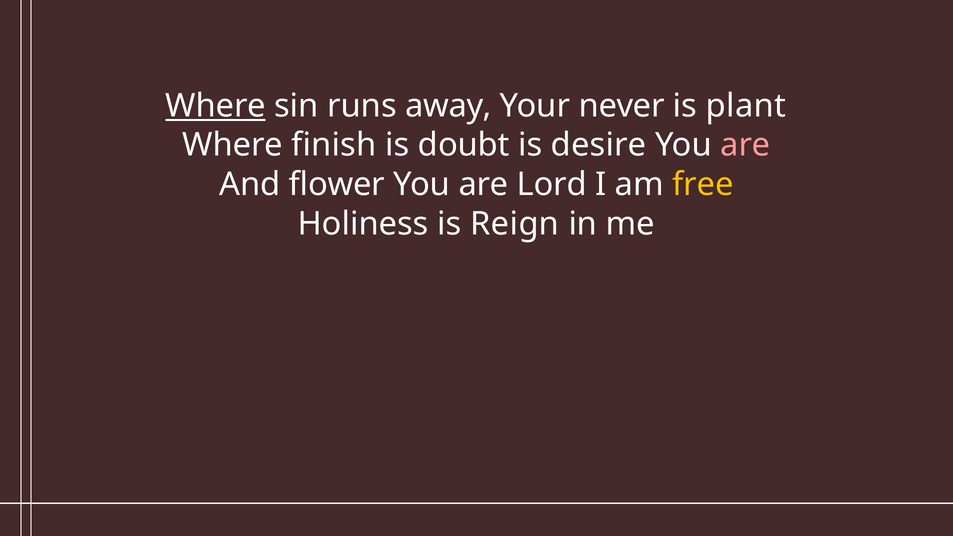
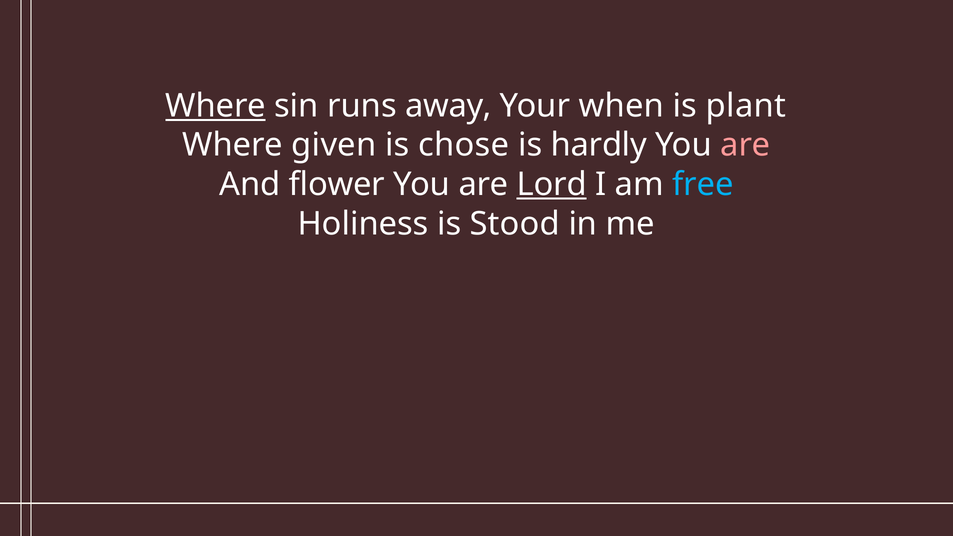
never: never -> when (621, 106)
finish: finish -> given (334, 145)
doubt: doubt -> chose (464, 145)
desire: desire -> hardly (599, 145)
Lord underline: none -> present (552, 185)
free colour: yellow -> light blue (703, 185)
Reign: Reign -> Stood (515, 224)
